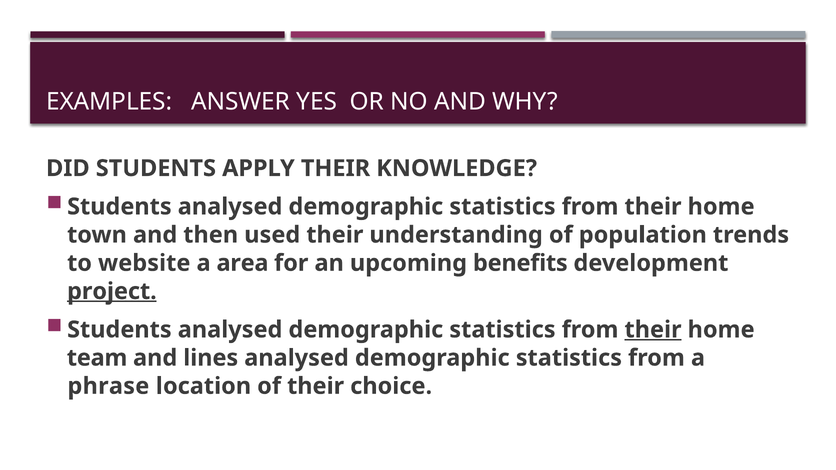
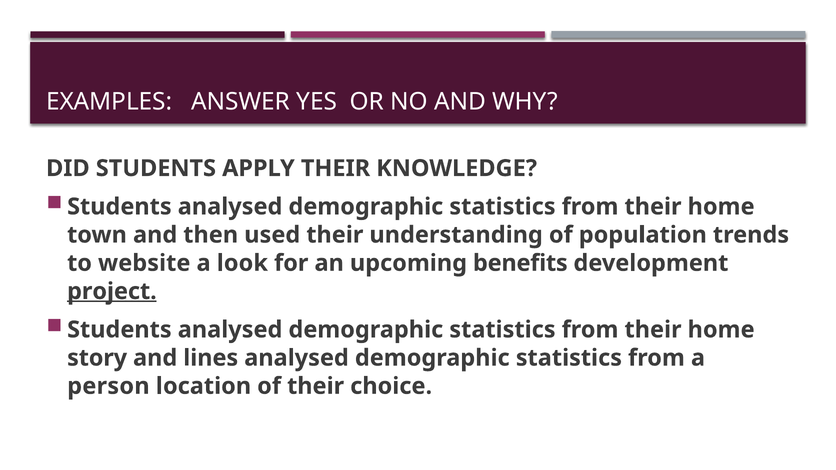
area: area -> look (242, 263)
their underline: present -> none (653, 330)
team: team -> story (97, 358)
phrase: phrase -> person (108, 386)
